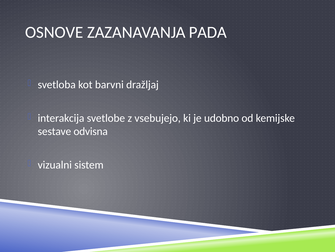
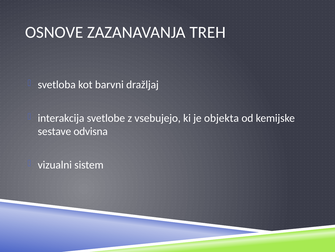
PADA: PADA -> TREH (208, 32)
udobno: udobno -> objekta (221, 118)
